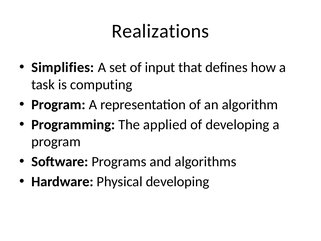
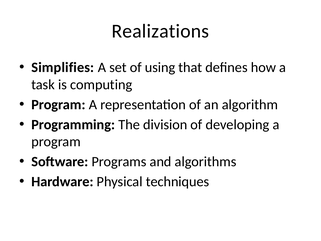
input: input -> using (160, 67)
applied: applied -> division (165, 124)
Physical developing: developing -> techniques (178, 182)
